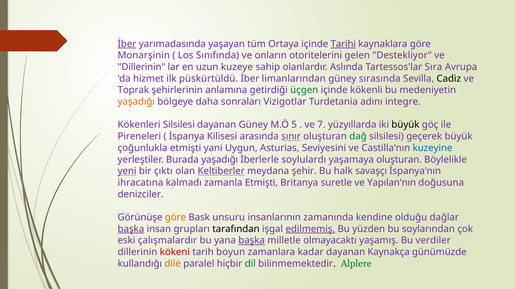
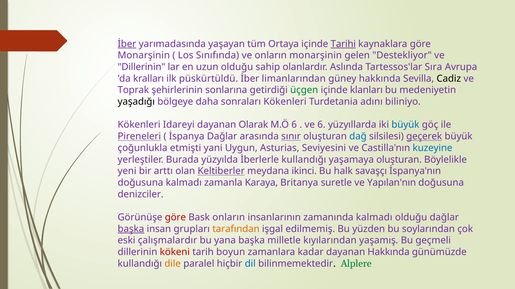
onların otoritelerini: otoritelerini -> monarşinin (316, 56)
uzun kuzeye: kuzeye -> olduğu (237, 67)
hizmet: hizmet -> kralları (149, 79)
güney sırasında: sırasında -> hakkında (380, 79)
anlamına: anlamına -> sonlarına (226, 90)
kökenli: kökenli -> klanları (366, 90)
yaşadığı colour: orange -> black (136, 102)
sonraları Vizigotlar: Vizigotlar -> Kökenleri (285, 102)
integre: integre -> biliniyo (403, 102)
Kökenleri Silsilesi: Silsilesi -> Idareyi (179, 125)
dayanan Güney: Güney -> Olarak (253, 125)
M.Ö 5: 5 -> 6 (294, 125)
ve 7: 7 -> 6 (321, 125)
büyük colour: black -> blue (405, 125)
Pireneleri underline: none -> present (139, 137)
İspanya Kilisesi: Kilisesi -> Dağlar (222, 137)
dağ colour: green -> blue (358, 137)
geçerek underline: none -> present (424, 137)
Burada yaşadığı: yaşadığı -> yüzyılda (220, 160)
İberlerle soylulardı: soylulardı -> kullandığı (304, 160)
yeni underline: present -> none (127, 171)
çıktı: çıktı -> arttı (163, 171)
şehir: şehir -> ikinci (304, 171)
ihracatına: ihracatına -> doğusuna (140, 183)
zamanla Etmişti: Etmişti -> Karaya (261, 183)
göre colour: orange -> red (175, 218)
Bask unsuru: unsuru -> onların (229, 218)
zamanında kendine: kendine -> kalmadı (374, 218)
tarafından colour: black -> orange (236, 229)
edilmemiş underline: present -> none (310, 229)
başka underline: present -> none (252, 241)
olmayacaktı: olmayacaktı -> kıyılarından (330, 241)
verdiler: verdiler -> geçmeli (433, 241)
dayanan Kaynakça: Kaynakça -> Hakkında (389, 253)
dil colour: green -> blue (250, 264)
